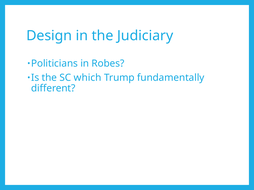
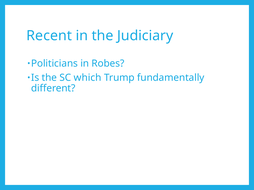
Design: Design -> Recent (49, 36)
